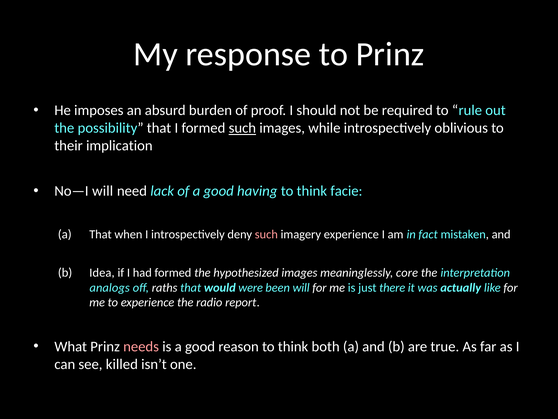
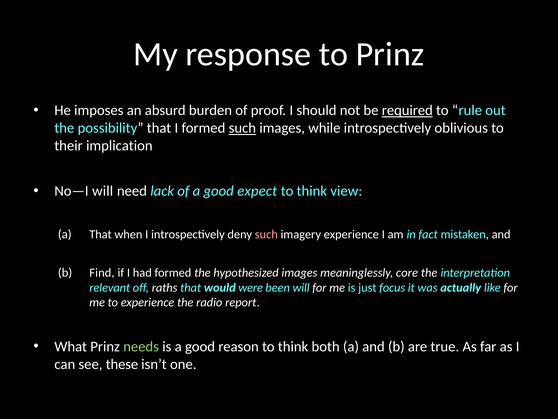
required underline: none -> present (407, 110)
having: having -> expect (257, 191)
facie: facie -> view (346, 191)
Idea: Idea -> Find (102, 272)
analogs: analogs -> relevant (110, 287)
there: there -> focus (392, 287)
needs colour: pink -> light green (141, 346)
killed: killed -> these (122, 364)
